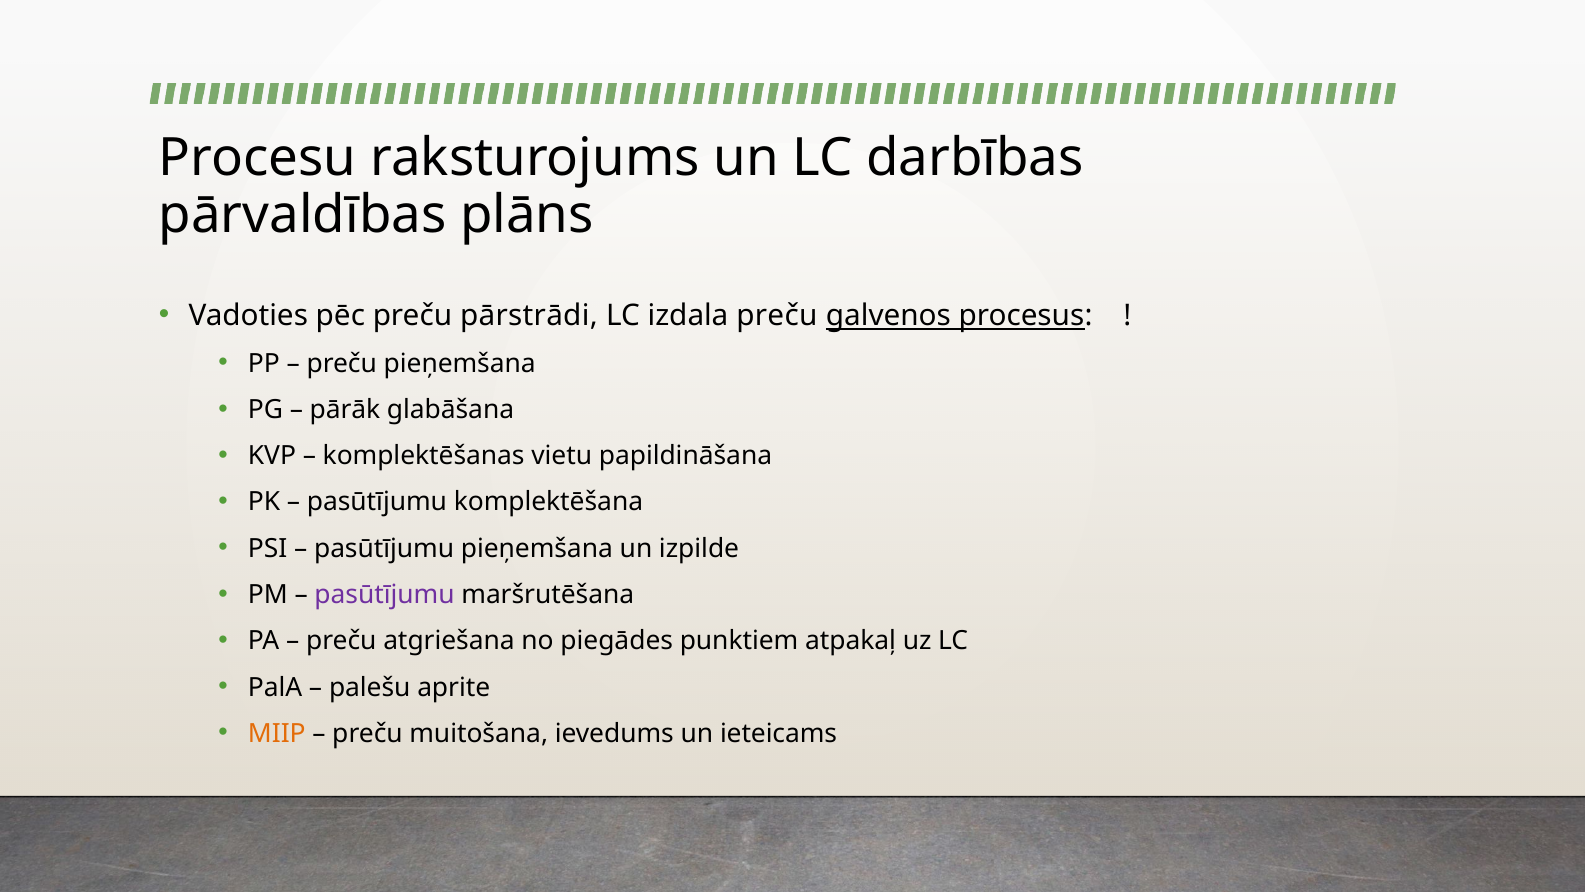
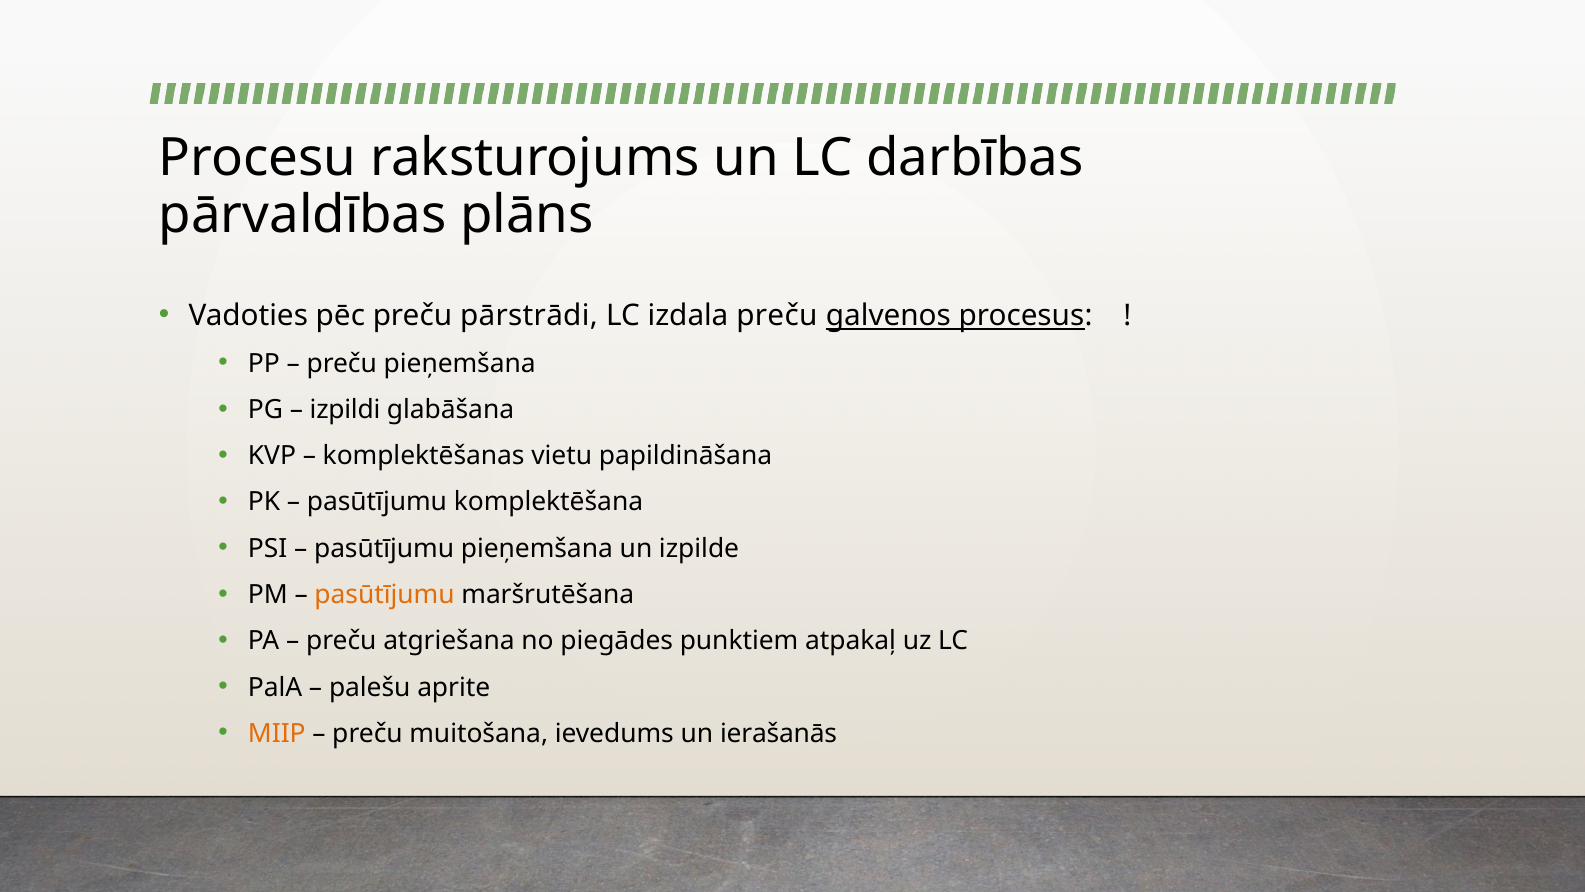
pārāk: pārāk -> izpildi (345, 410)
pasūtījumu colour: purple -> orange (385, 595)
ieteicams: ieteicams -> ierašanās (779, 733)
